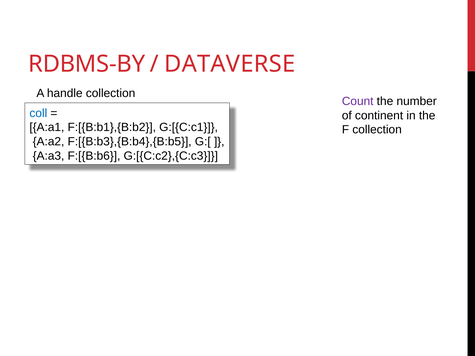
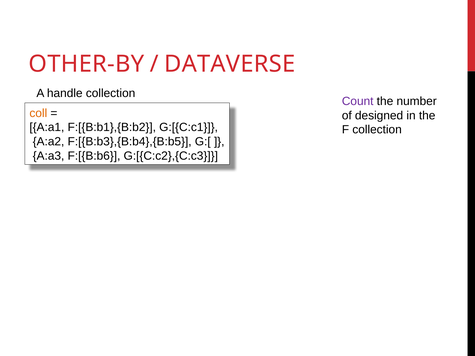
RDBMS-BY: RDBMS-BY -> OTHER-BY (86, 64)
coll colour: blue -> orange (38, 113)
continent: continent -> designed (379, 116)
